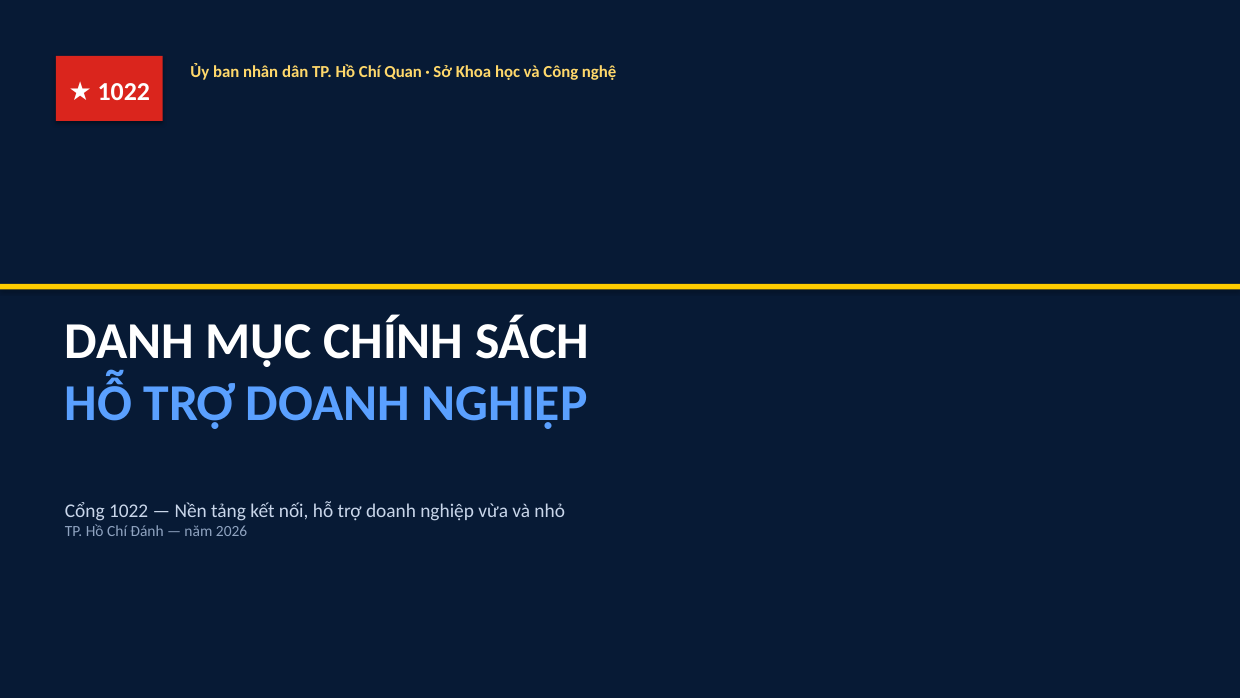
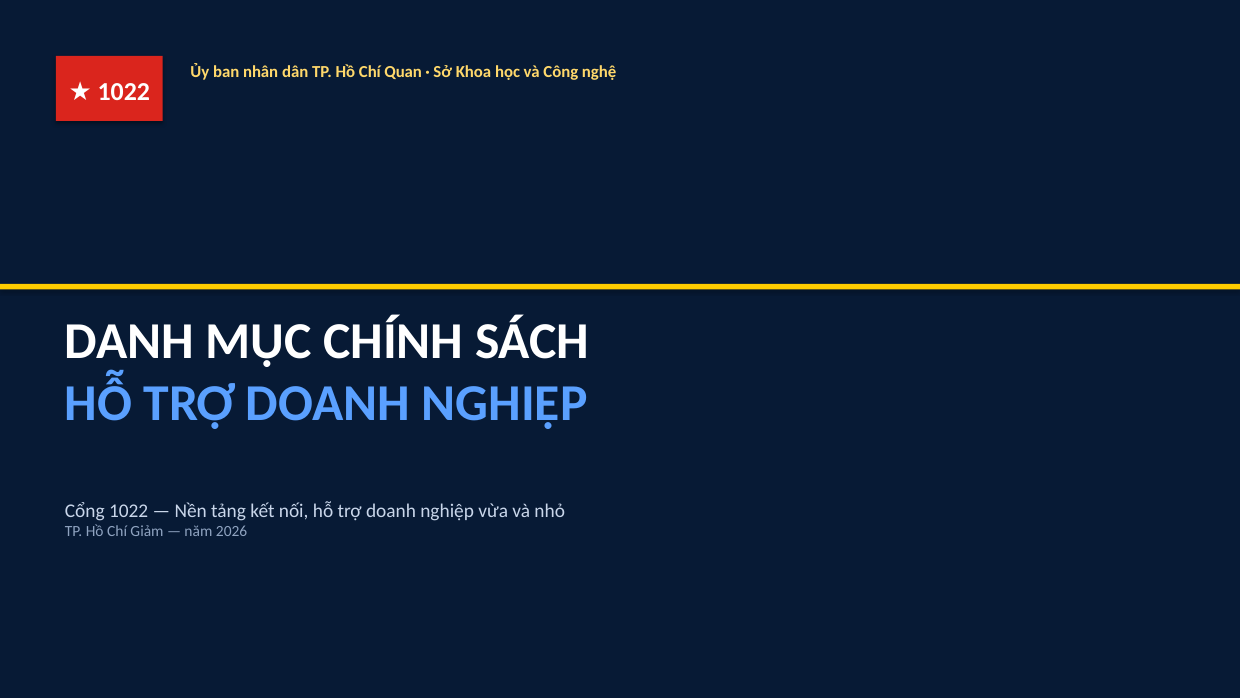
Đánh: Đánh -> Giảm (147, 531)
